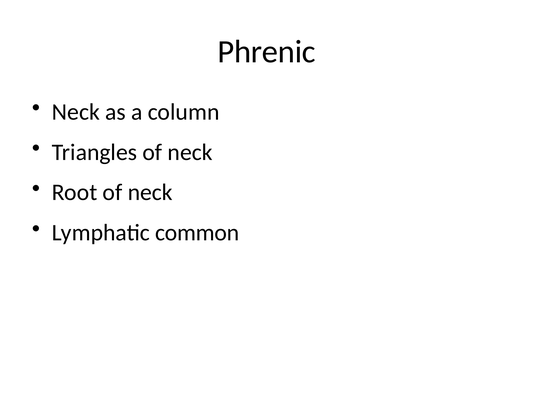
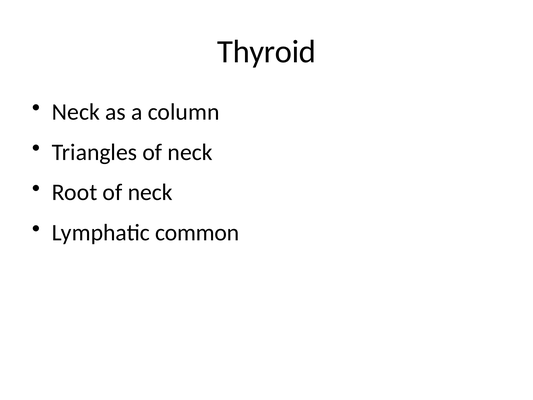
Phrenic: Phrenic -> Thyroid (267, 52)
